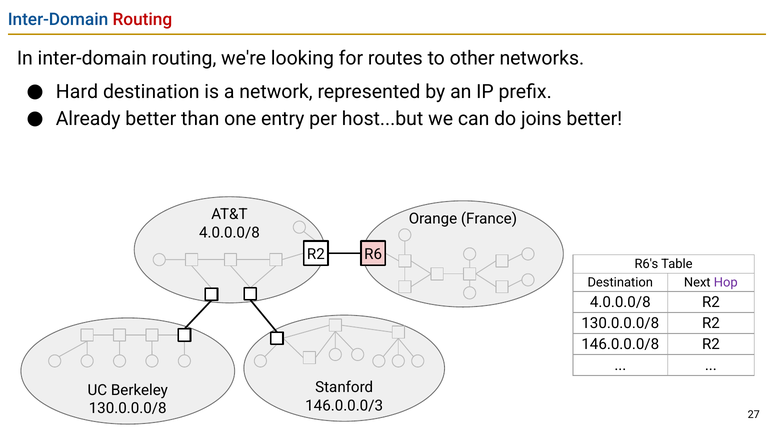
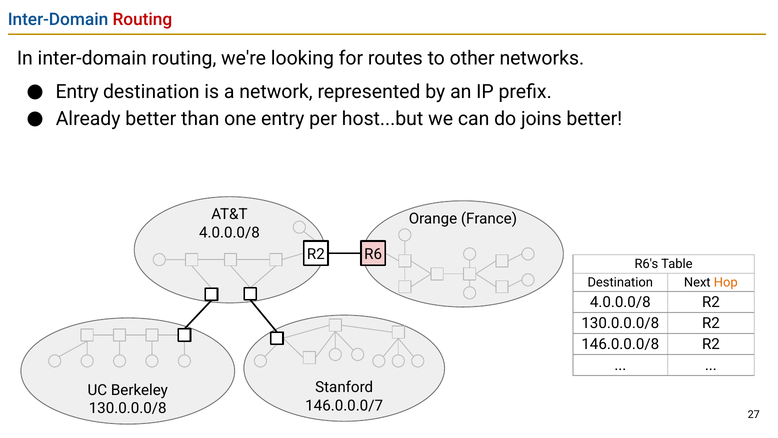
Hard: Hard -> Entry (77, 92)
Hop colour: purple -> orange (726, 282)
146.0.0.0/3: 146.0.0.0/3 -> 146.0.0.0/7 (344, 405)
